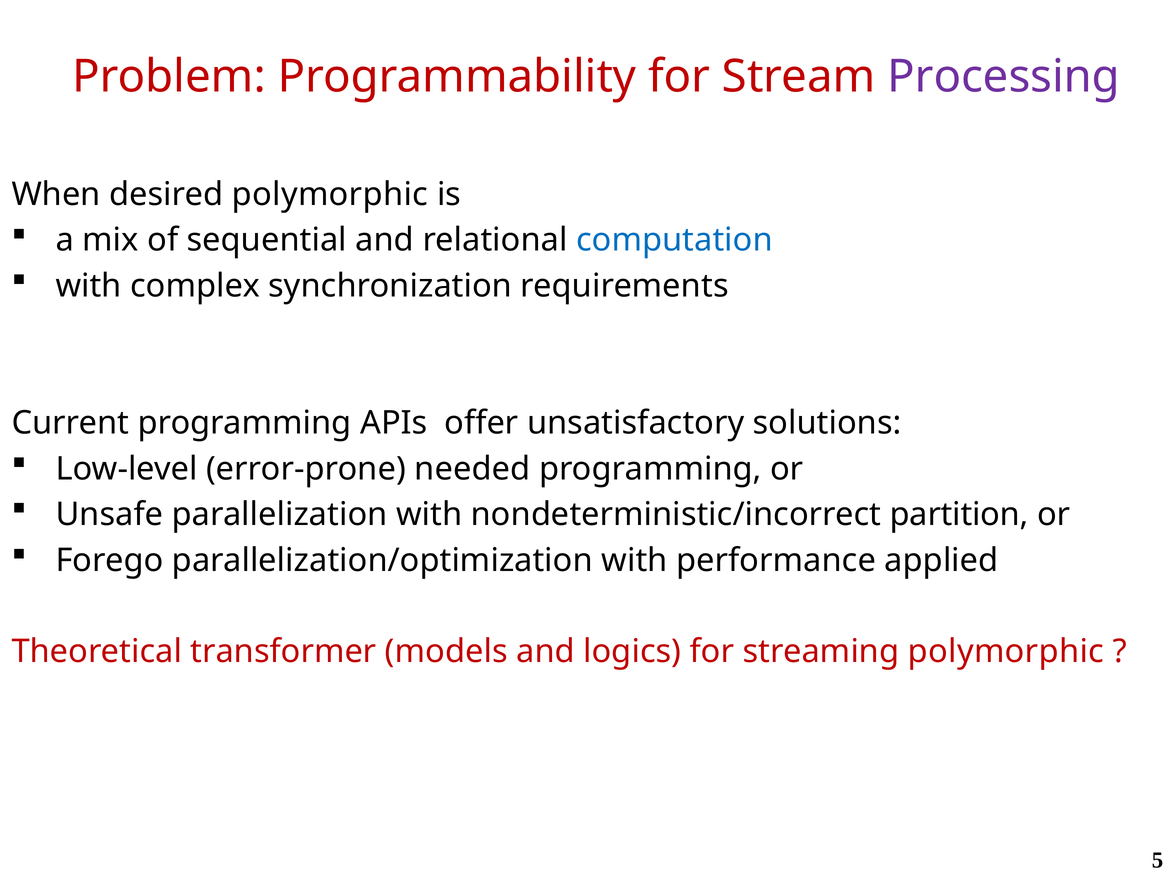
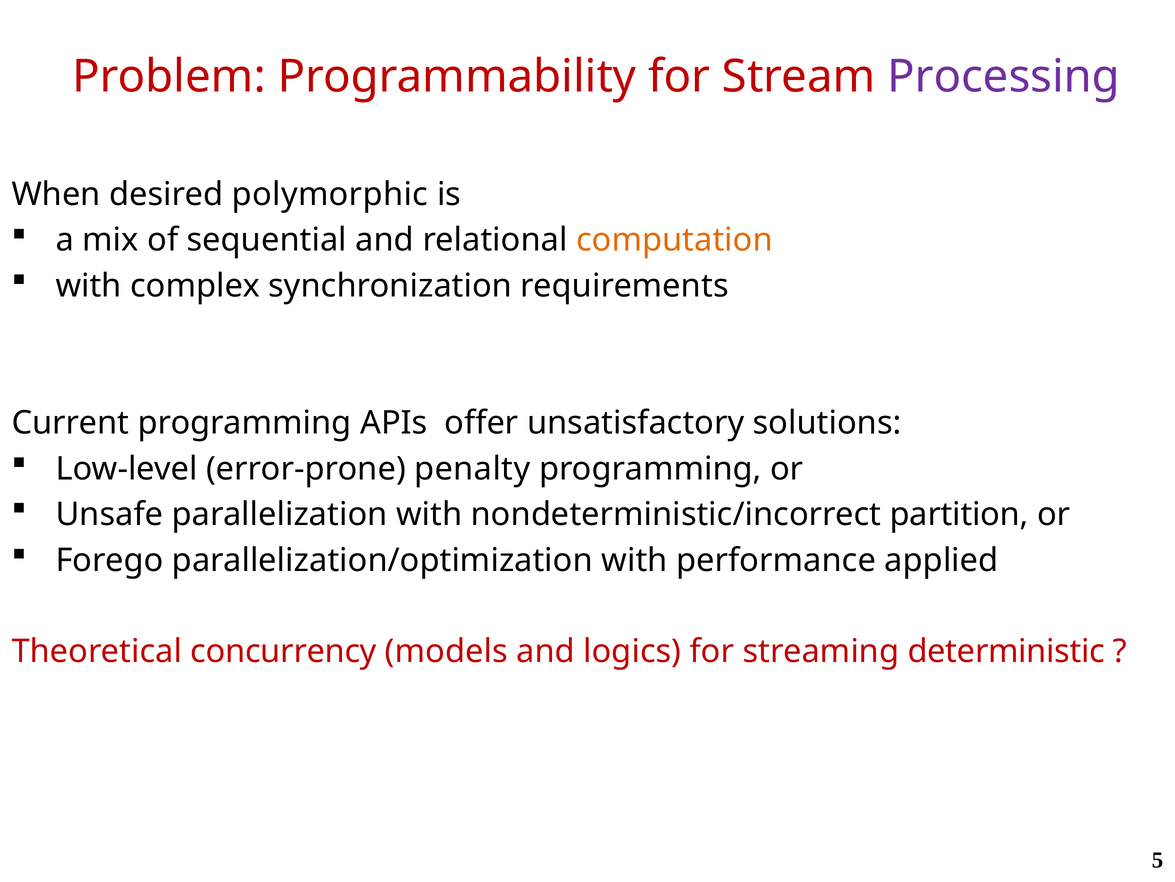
computation colour: blue -> orange (674, 240)
needed: needed -> penalty (472, 468)
transformer: transformer -> concurrency (284, 651)
streaming polymorphic: polymorphic -> deterministic (1006, 651)
